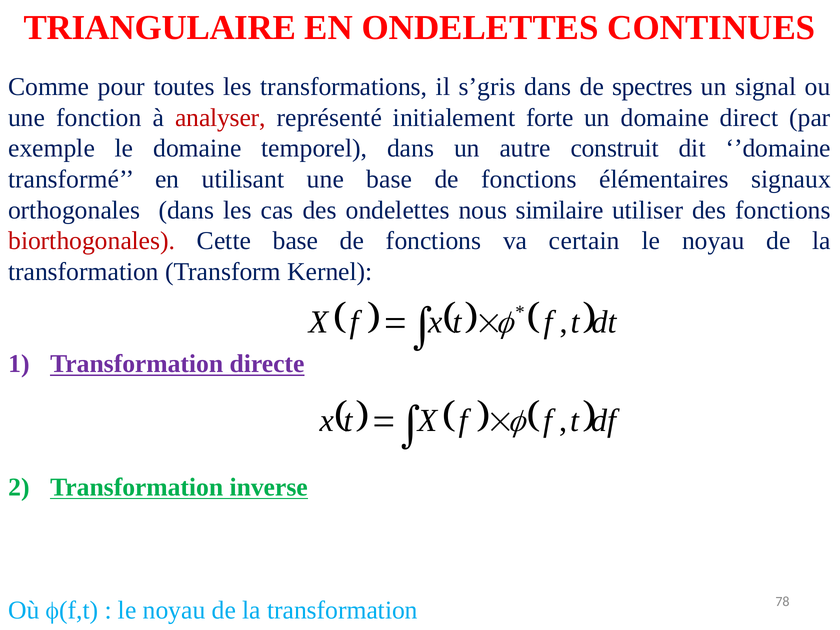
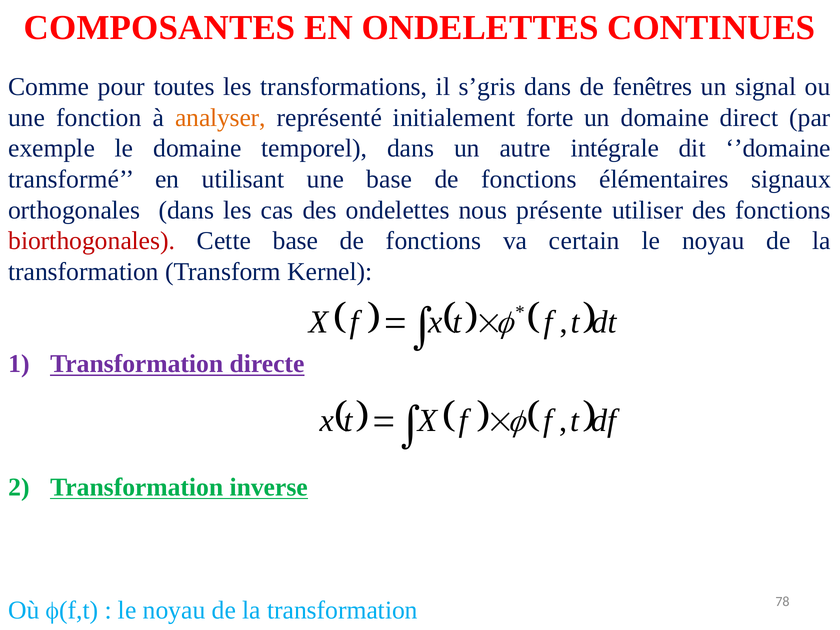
TRIANGULAIRE: TRIANGULAIRE -> COMPOSANTES (160, 28)
spectres: spectres -> fenêtres (652, 87)
analyser colour: red -> orange (220, 118)
construit: construit -> intégrale (615, 148)
similaire: similaire -> présente (559, 210)
